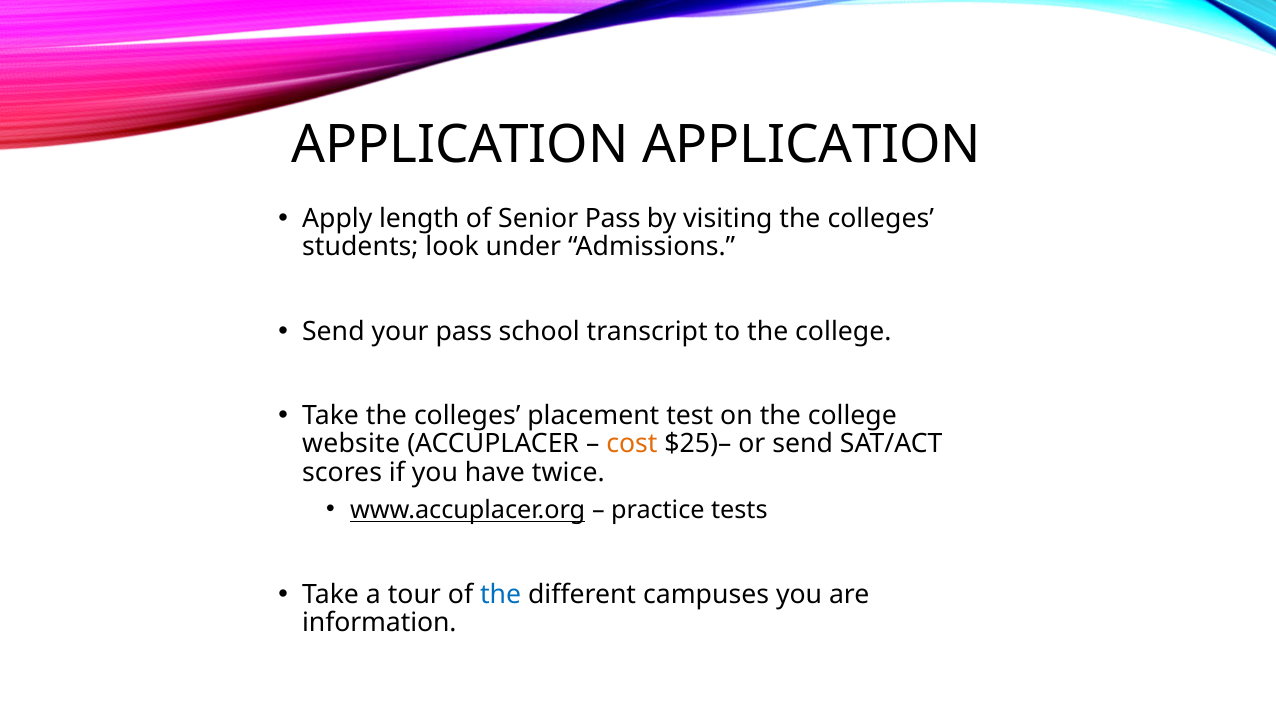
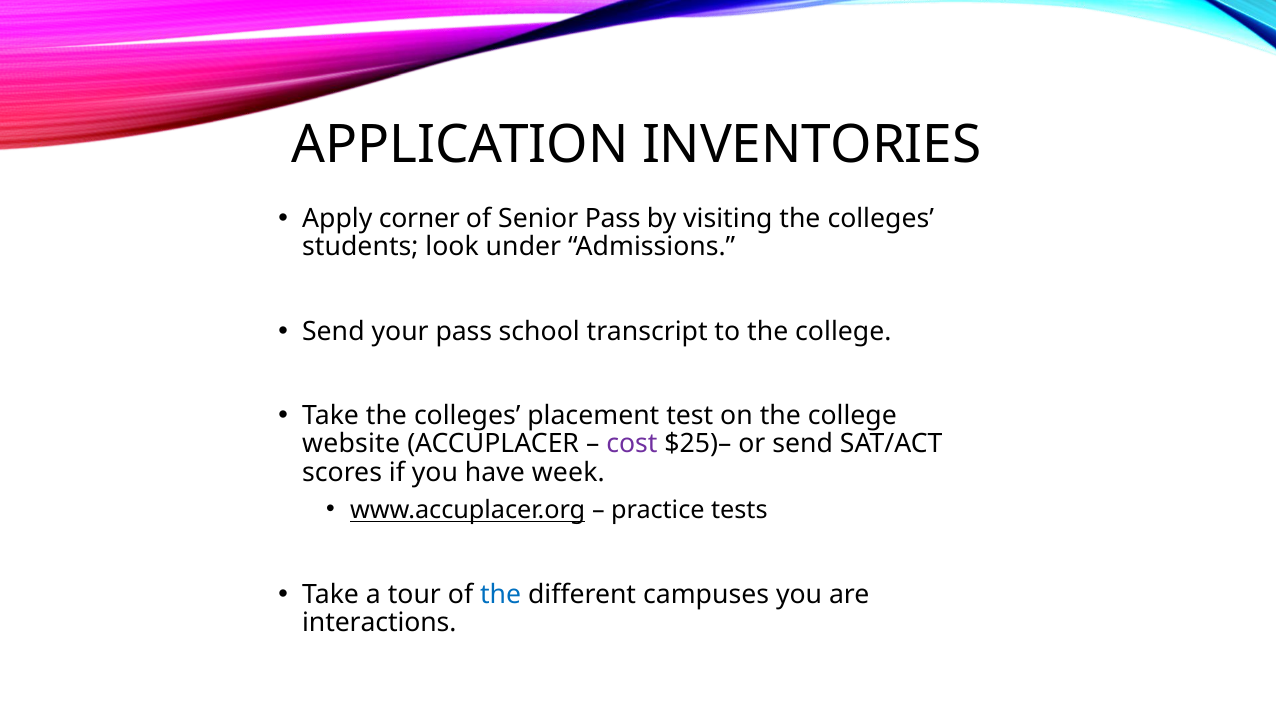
APPLICATION APPLICATION: APPLICATION -> INVENTORIES (812, 145)
length: length -> corner (419, 218)
cost colour: orange -> purple (632, 444)
twice: twice -> week (568, 473)
information: information -> interactions (379, 623)
